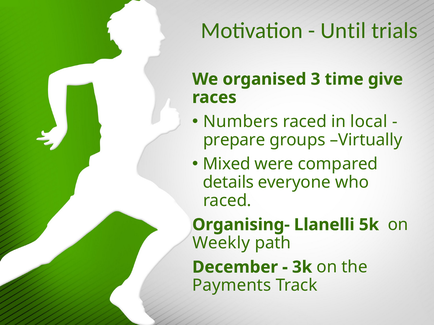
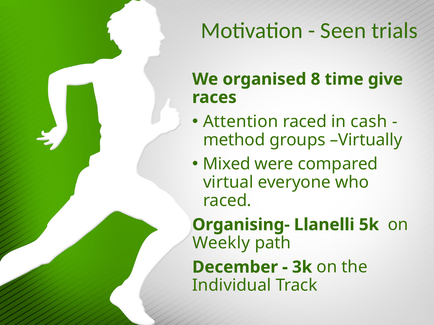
Until: Until -> Seen (343, 31)
3: 3 -> 8 (316, 79)
Numbers: Numbers -> Attention (241, 122)
local: local -> cash (369, 122)
prepare: prepare -> method (234, 140)
details: details -> virtual (228, 183)
Payments: Payments -> Individual (232, 286)
